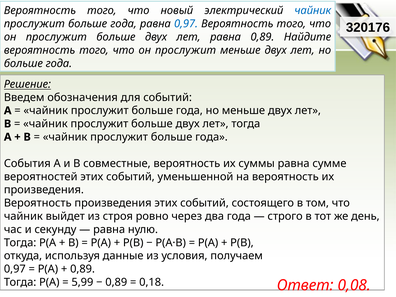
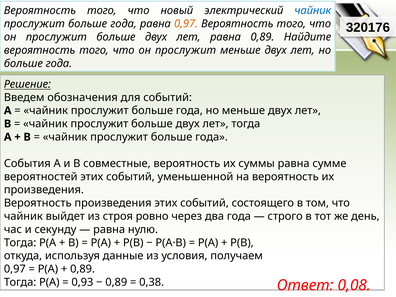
0,97 colour: blue -> orange (186, 24)
5,99: 5,99 -> 0,93 (82, 282)
0,18: 0,18 -> 0,38 (152, 282)
